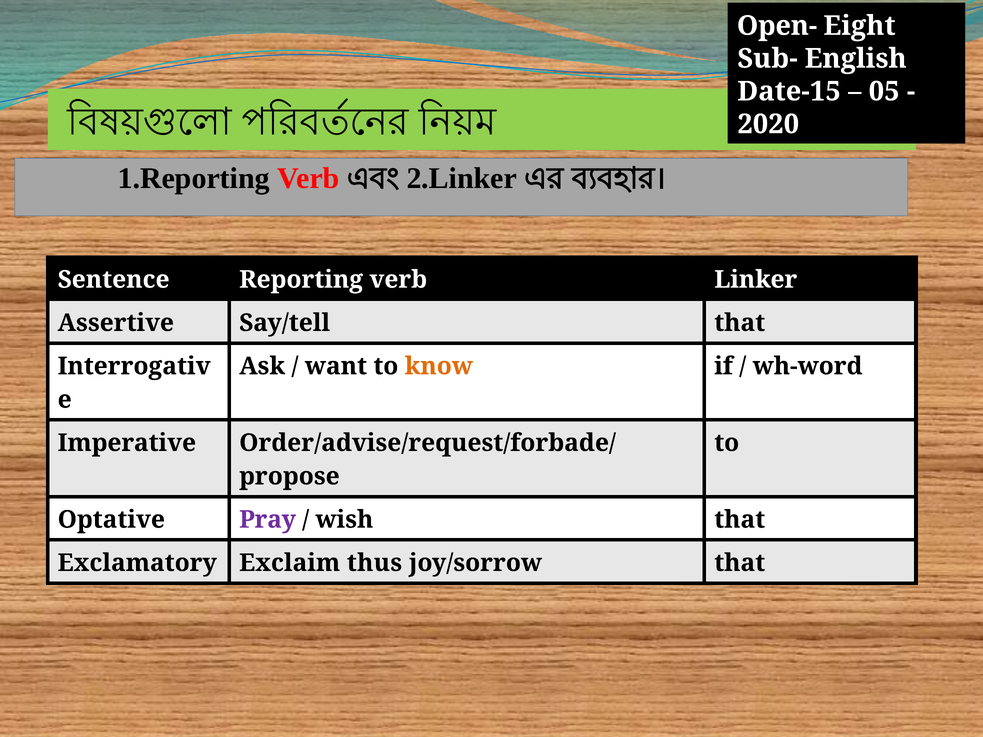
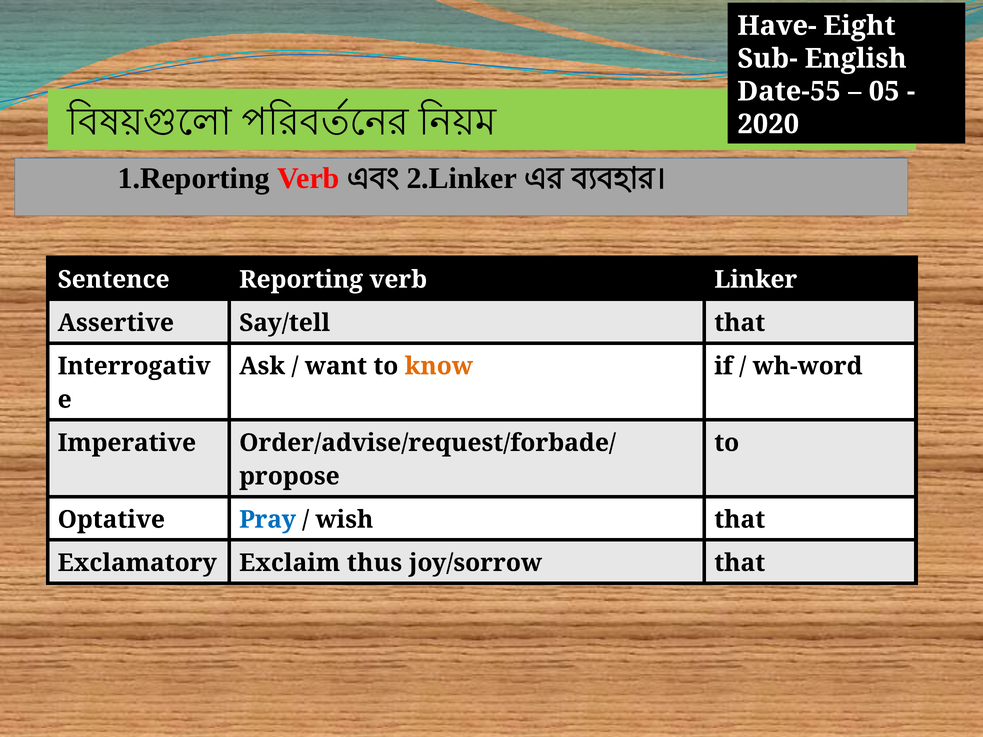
Open-: Open- -> Have- (777, 26)
Date-15: Date-15 -> Date-55 (789, 91)
Pray colour: purple -> blue (268, 520)
